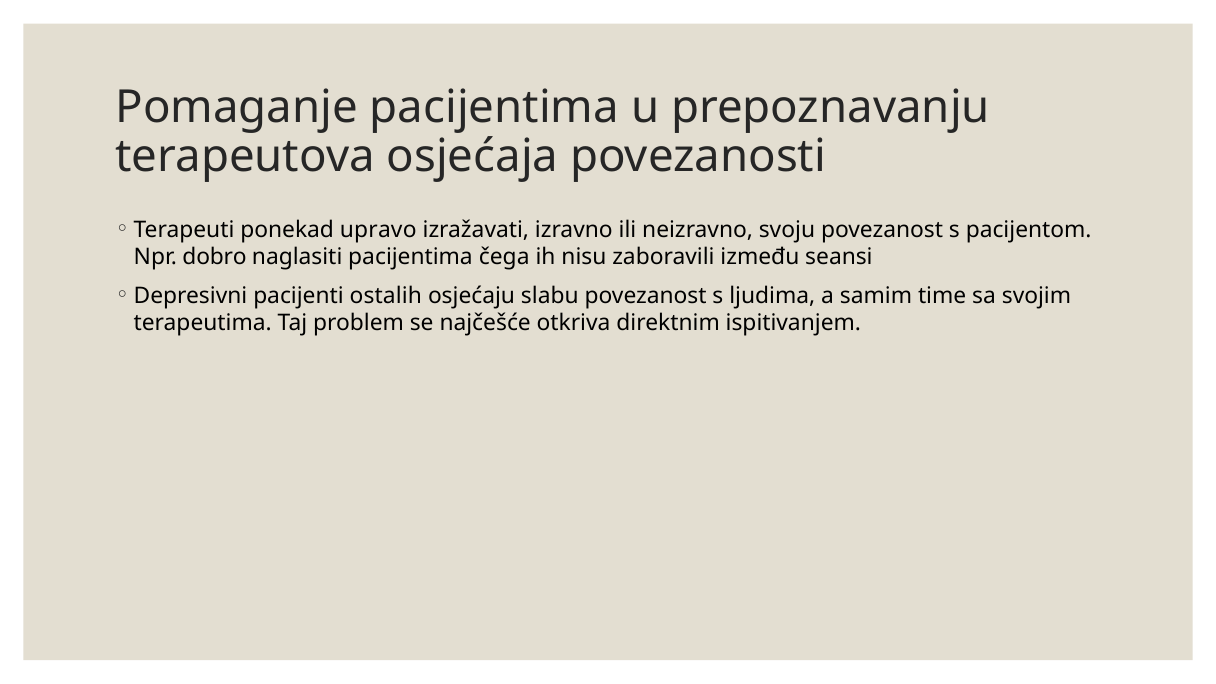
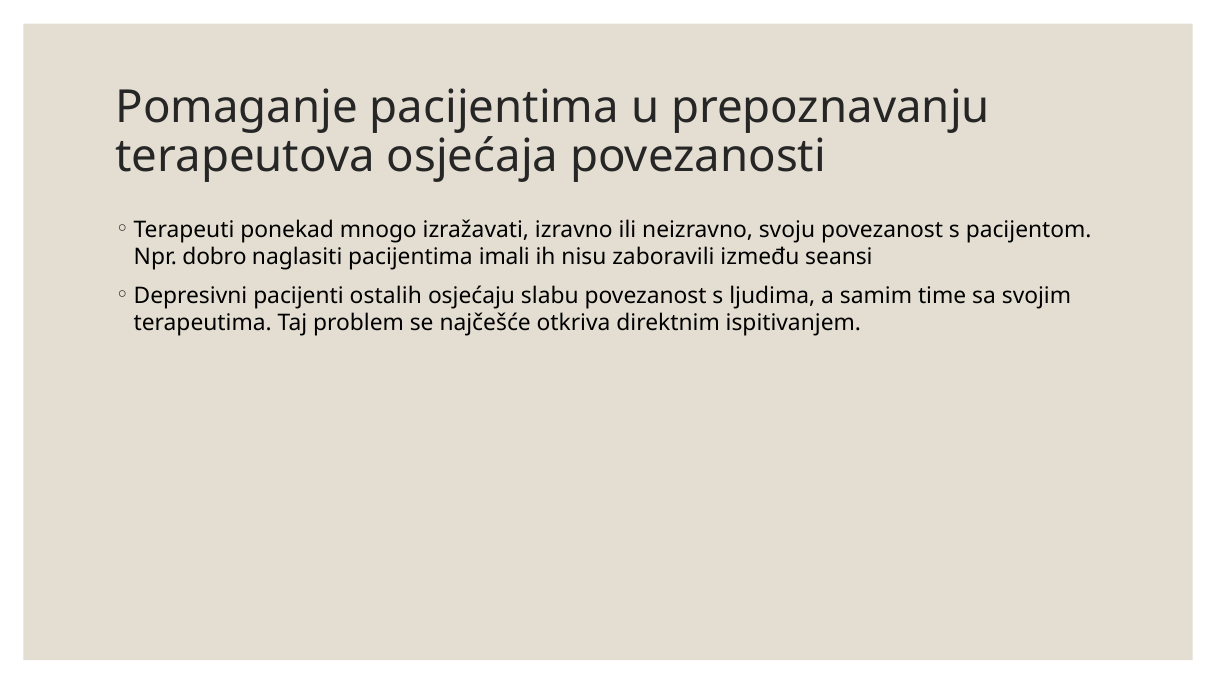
upravo: upravo -> mnogo (378, 230)
čega: čega -> imali (504, 257)
